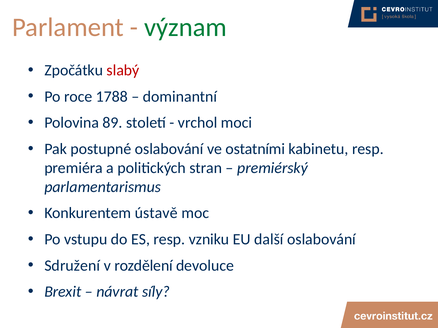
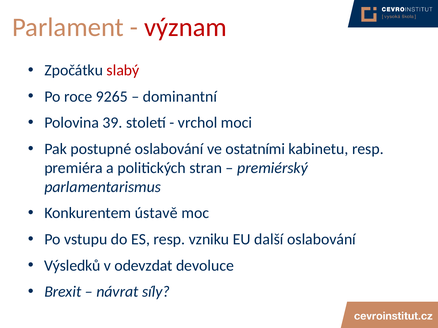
význam colour: green -> red (186, 27)
1788: 1788 -> 9265 (112, 97)
89: 89 -> 39 (113, 123)
Sdružení: Sdružení -> Výsledků (72, 266)
rozdělení: rozdělení -> odevzdat (144, 266)
